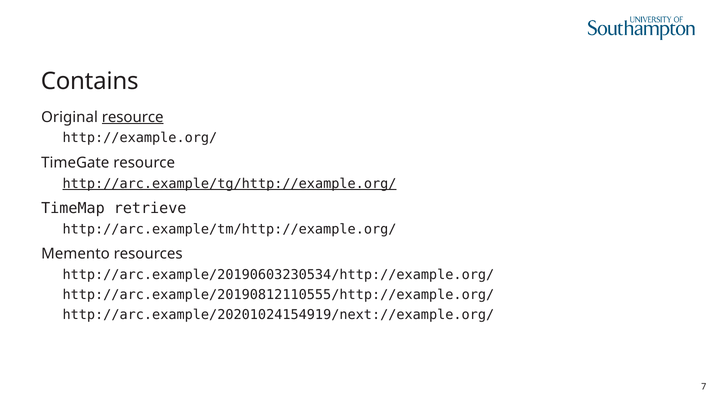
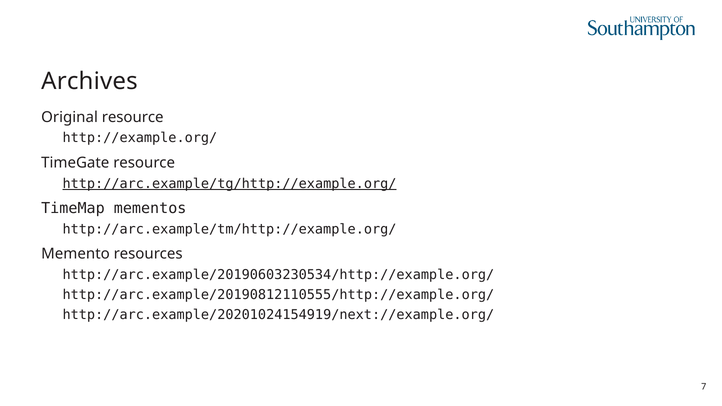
Contains: Contains -> Archives (89, 81)
resource underline: present -> none (133, 117)
retrieve: retrieve -> mementos (150, 208)
